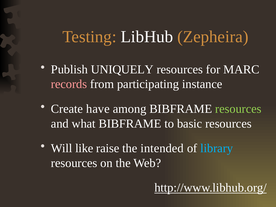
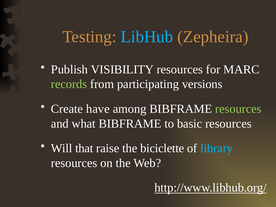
LibHub colour: white -> light blue (147, 37)
UNIQUELY: UNIQUELY -> VISIBILITY (122, 69)
records colour: pink -> light green (69, 84)
instance: instance -> versions (202, 84)
like: like -> that (84, 148)
intended: intended -> biciclette (162, 148)
